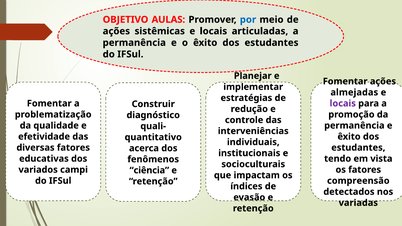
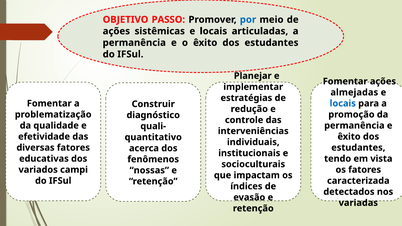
AULAS: AULAS -> PASSO (168, 20)
locais colour: purple -> blue (343, 103)
ciência: ciência -> nossas (149, 170)
compreensão: compreensão -> caracterizada (358, 181)
